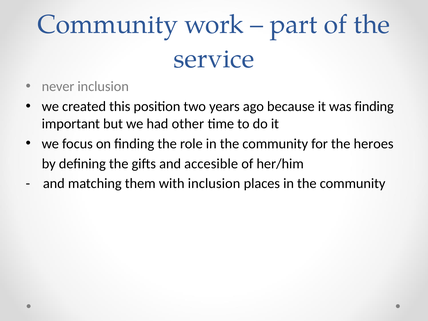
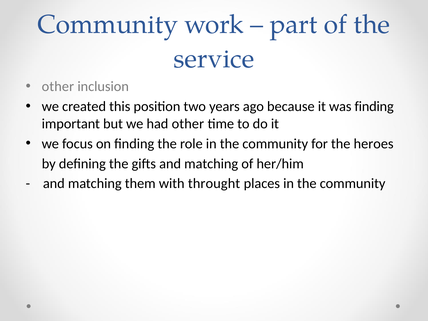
never: never -> other (58, 87)
gifts and accesible: accesible -> matching (211, 164)
with inclusion: inclusion -> throught (214, 184)
